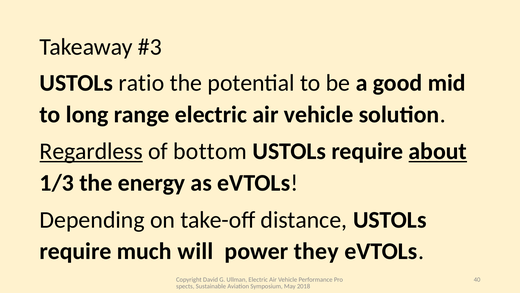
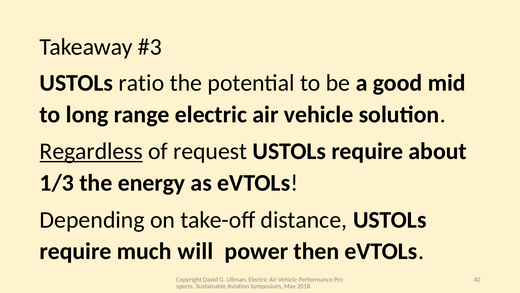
bottom: bottom -> request (210, 151)
about underline: present -> none (438, 151)
they: they -> then (316, 251)
